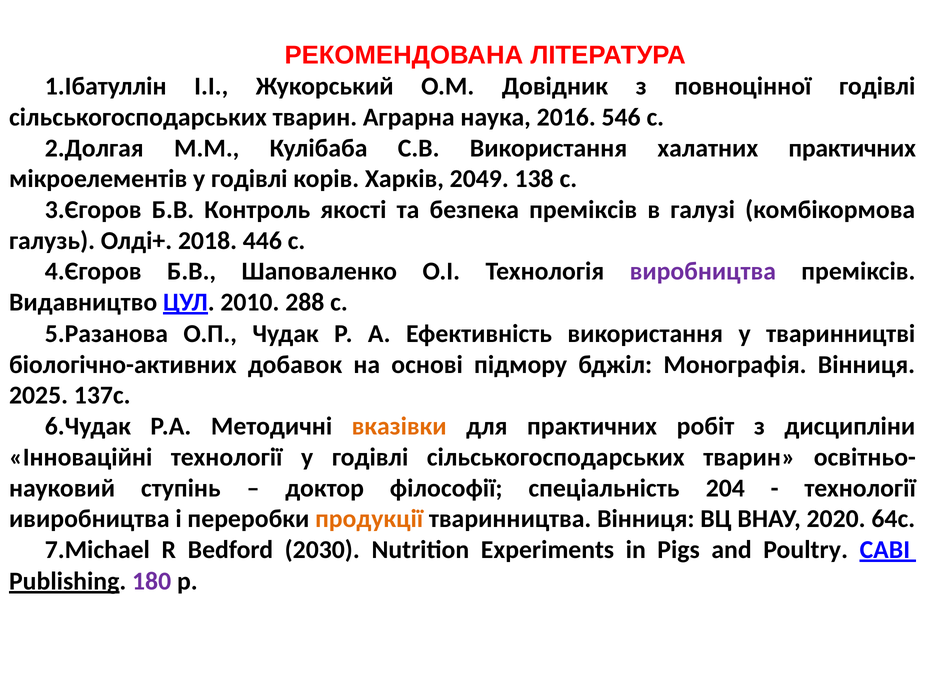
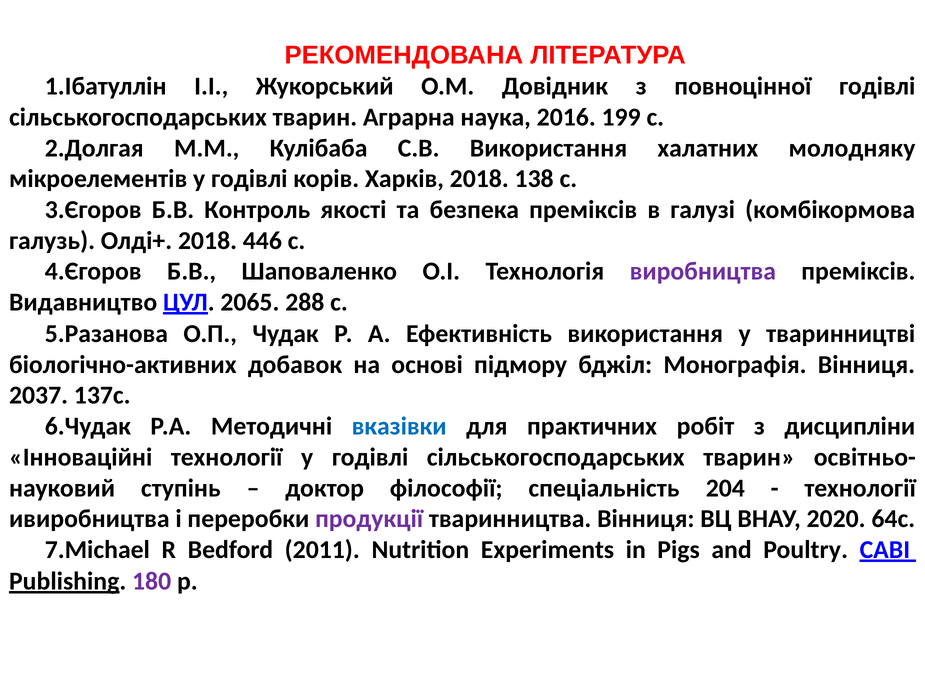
546: 546 -> 199 (621, 117)
халатних практичних: практичних -> молодняку (852, 148)
Харків 2049: 2049 -> 2018 (479, 179)
2010: 2010 -> 2065 (250, 302)
2025: 2025 -> 2037 (39, 395)
вказівки colour: orange -> blue (399, 426)
продукції colour: orange -> purple (369, 519)
2030: 2030 -> 2011 (322, 550)
